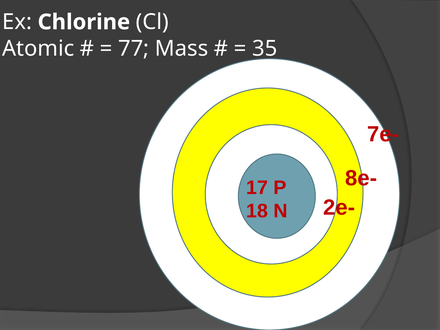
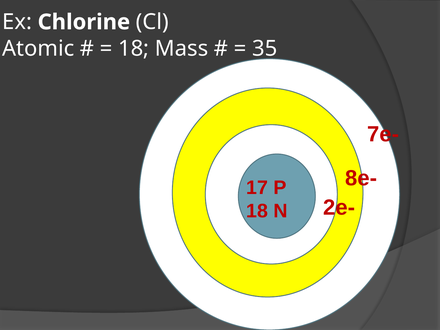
77: 77 -> 18 (134, 48)
